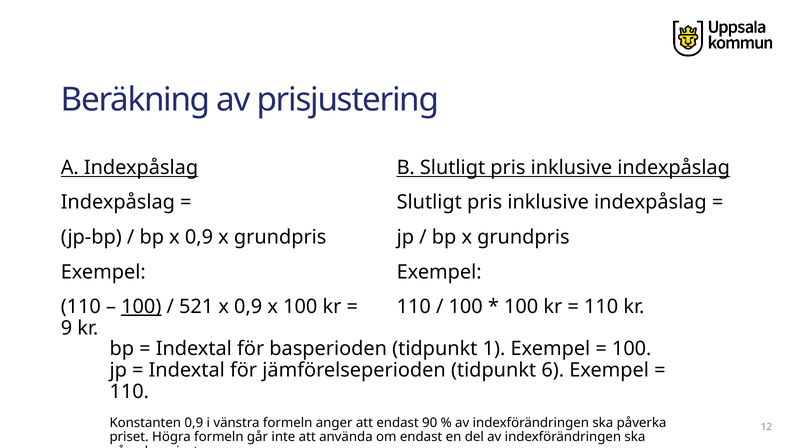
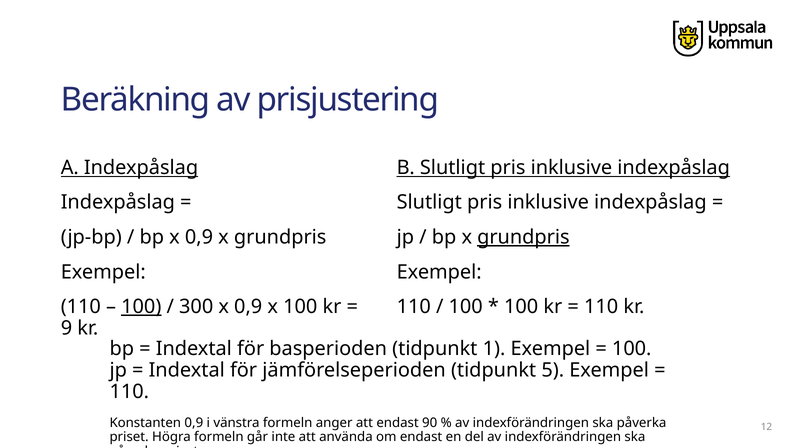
grundpris underline: none -> present (523, 237)
521: 521 -> 300 (196, 307)
6: 6 -> 5 (553, 370)
